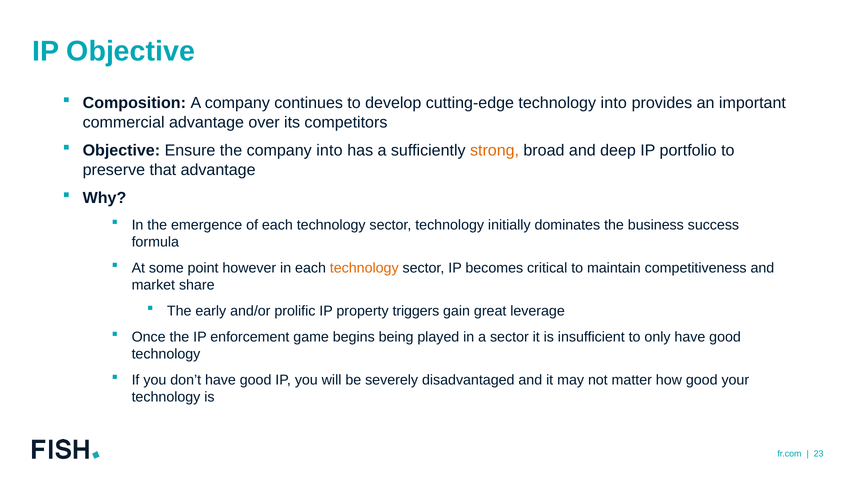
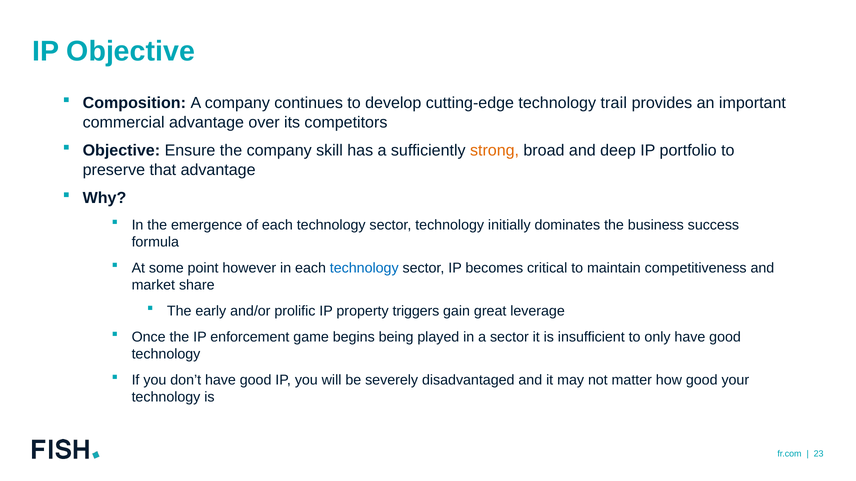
technology into: into -> trail (614, 103)
company into: into -> skill (330, 151)
technology colour: orange -> blue (364, 268)
